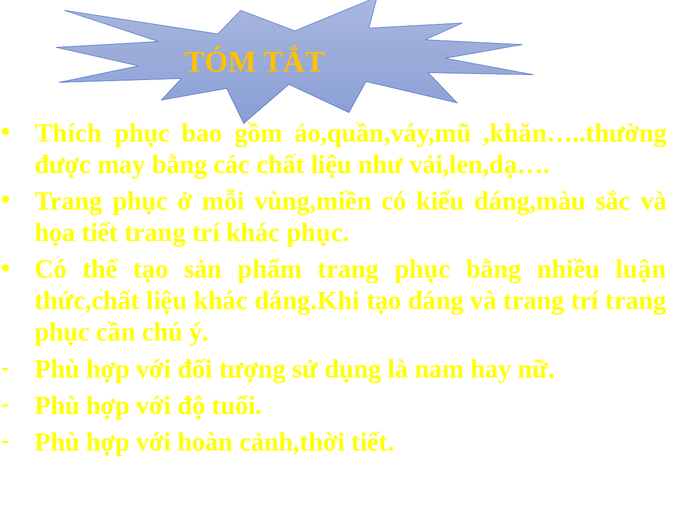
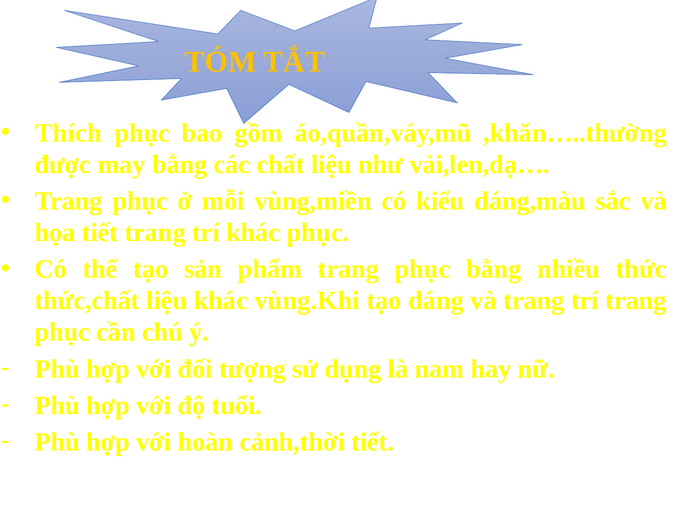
luận: luận -> thức (641, 270)
dáng.Khi: dáng.Khi -> vùng.Khi (307, 301)
